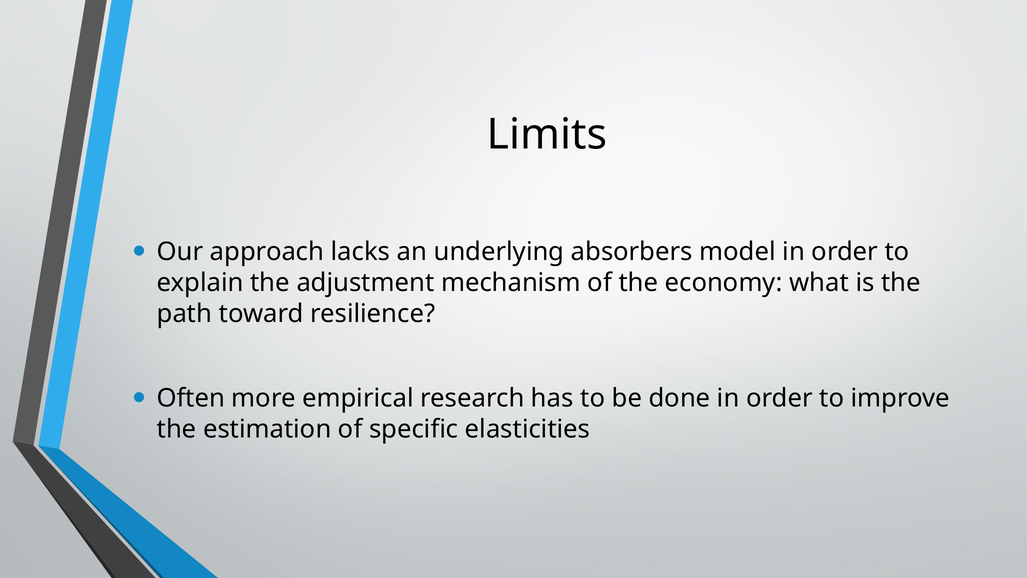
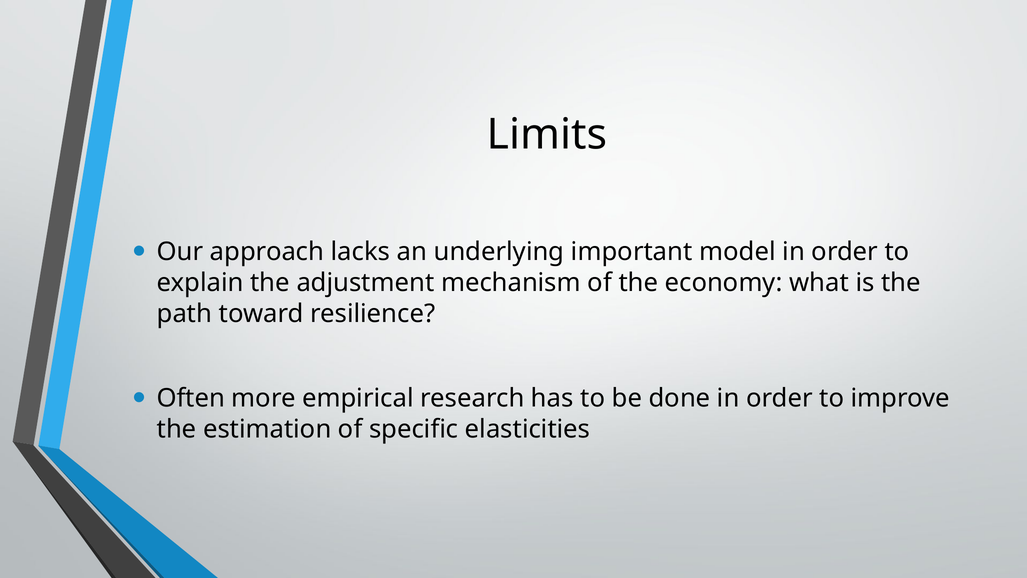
absorbers: absorbers -> important (632, 252)
